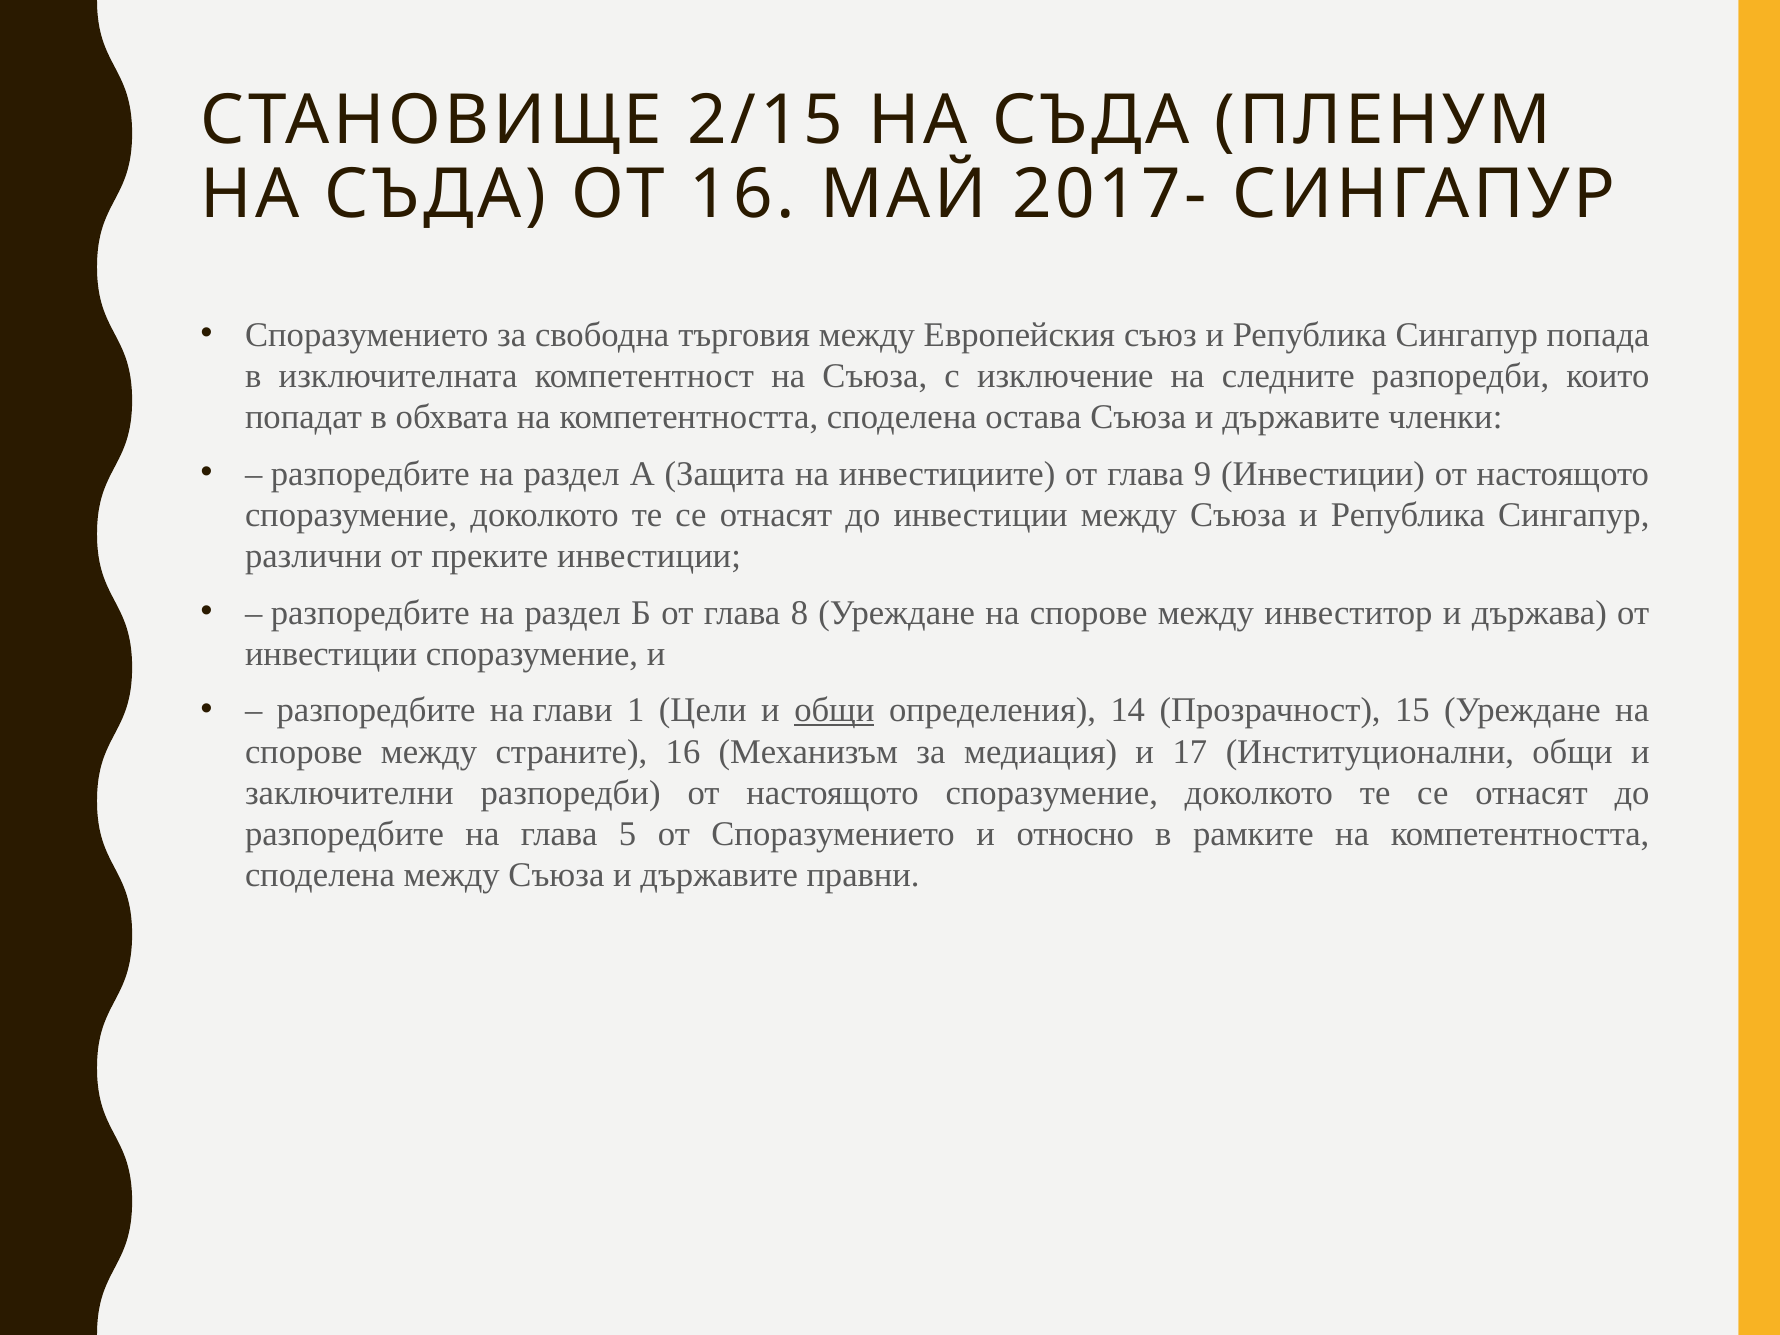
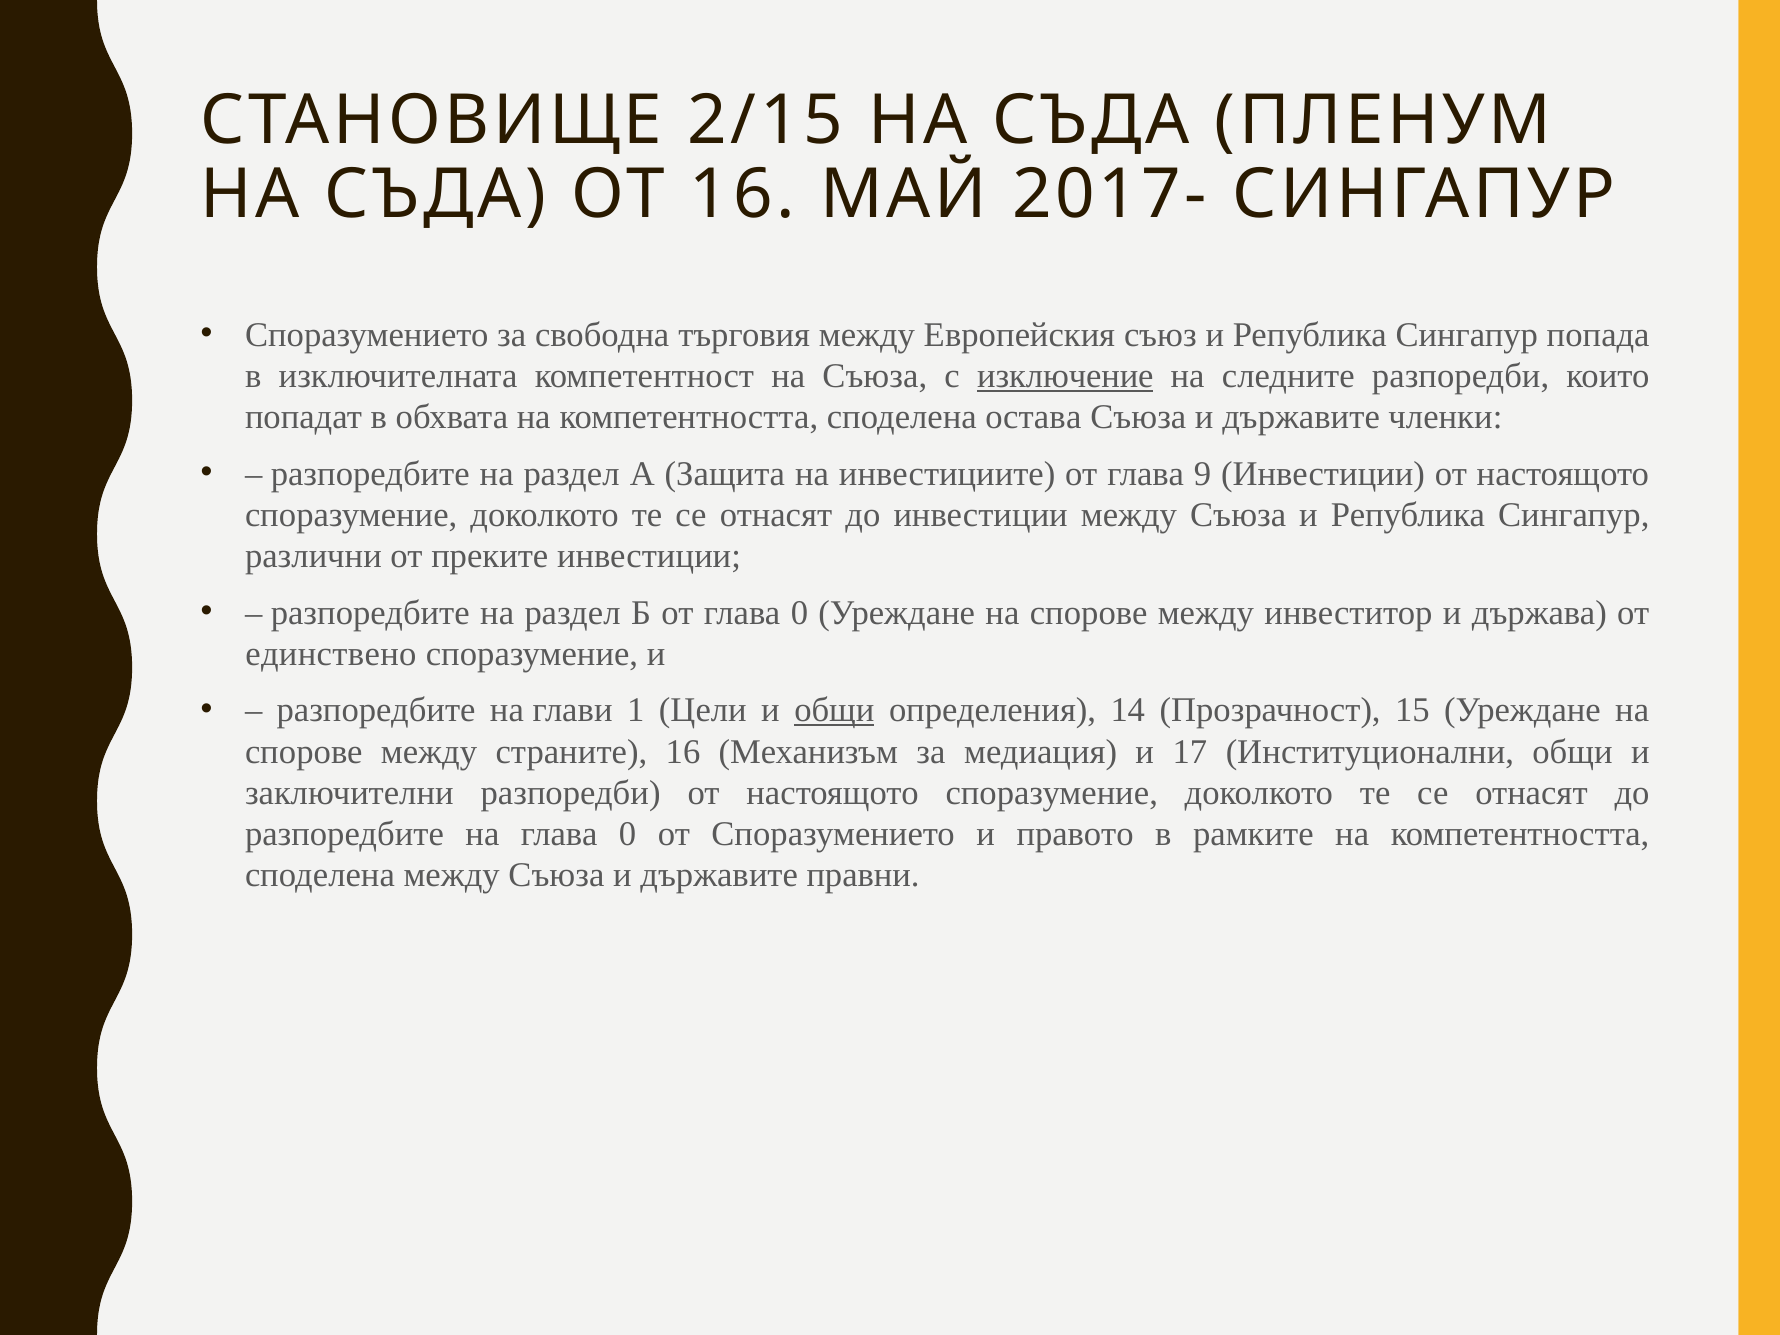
изключение underline: none -> present (1065, 376)
от глава 8: 8 -> 0 (799, 613)
инвестиции: инвестиции -> единствено (331, 654)
на глава 5: 5 -> 0 (628, 834)
относно: относно -> правото (1075, 834)
